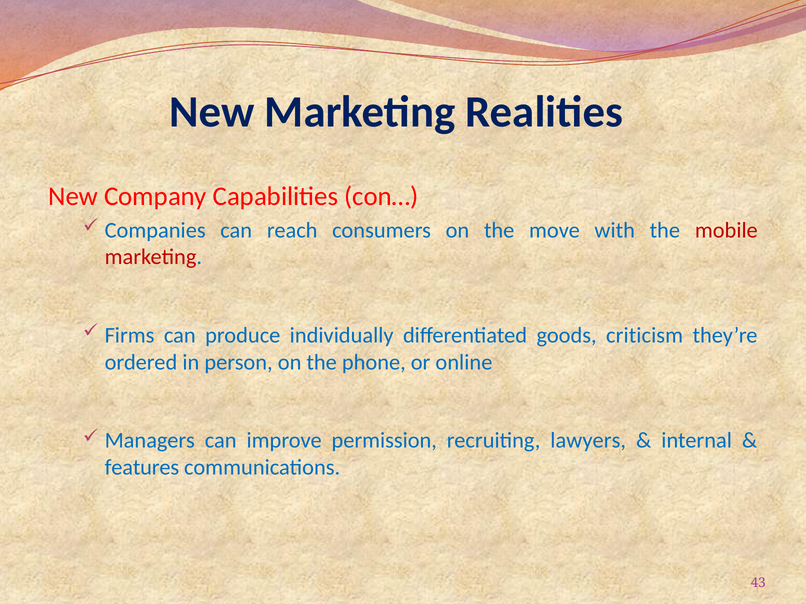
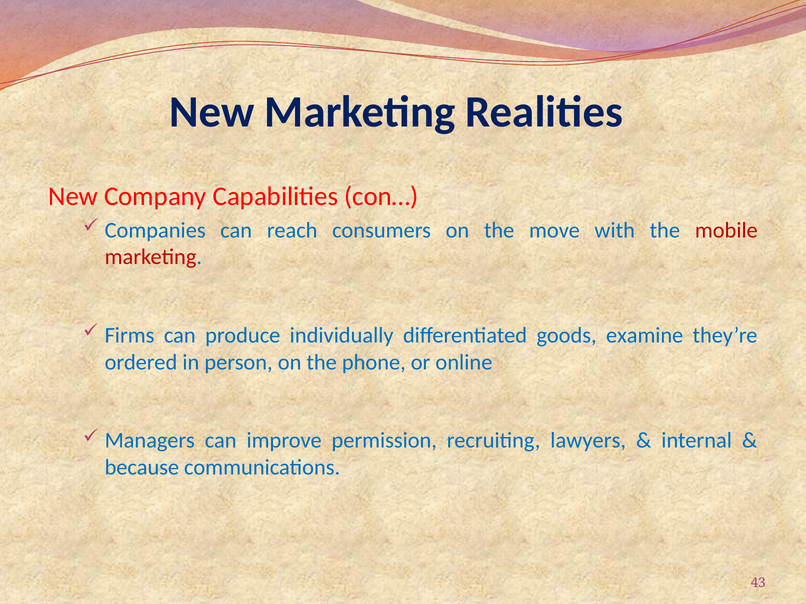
criticism: criticism -> examine (645, 336)
features: features -> because (142, 468)
